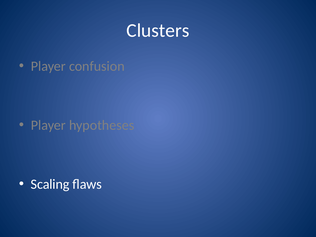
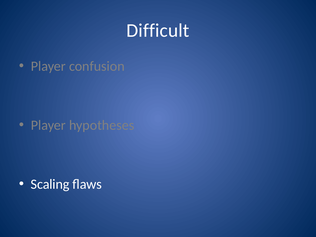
Clusters: Clusters -> Difficult (158, 31)
